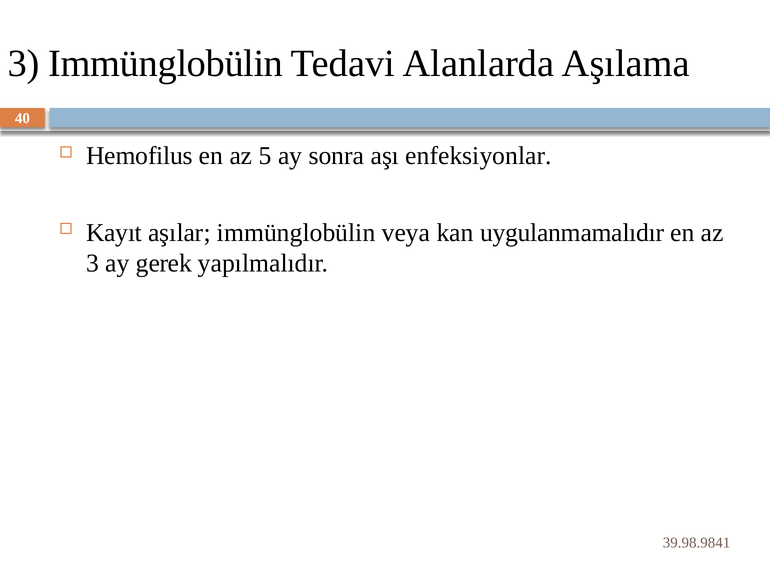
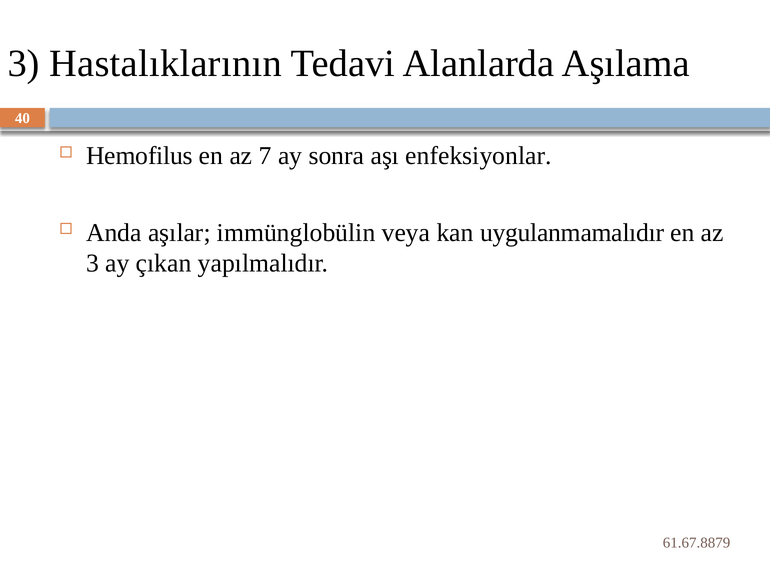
3 Immünglobülin: Immünglobülin -> Hastalıklarının (165, 64)
5: 5 -> 7 (265, 156)
Kayıt: Kayıt -> Anda (114, 232)
gerek: gerek -> çıkan (164, 263)
39.98.9841: 39.98.9841 -> 61.67.8879 (697, 543)
